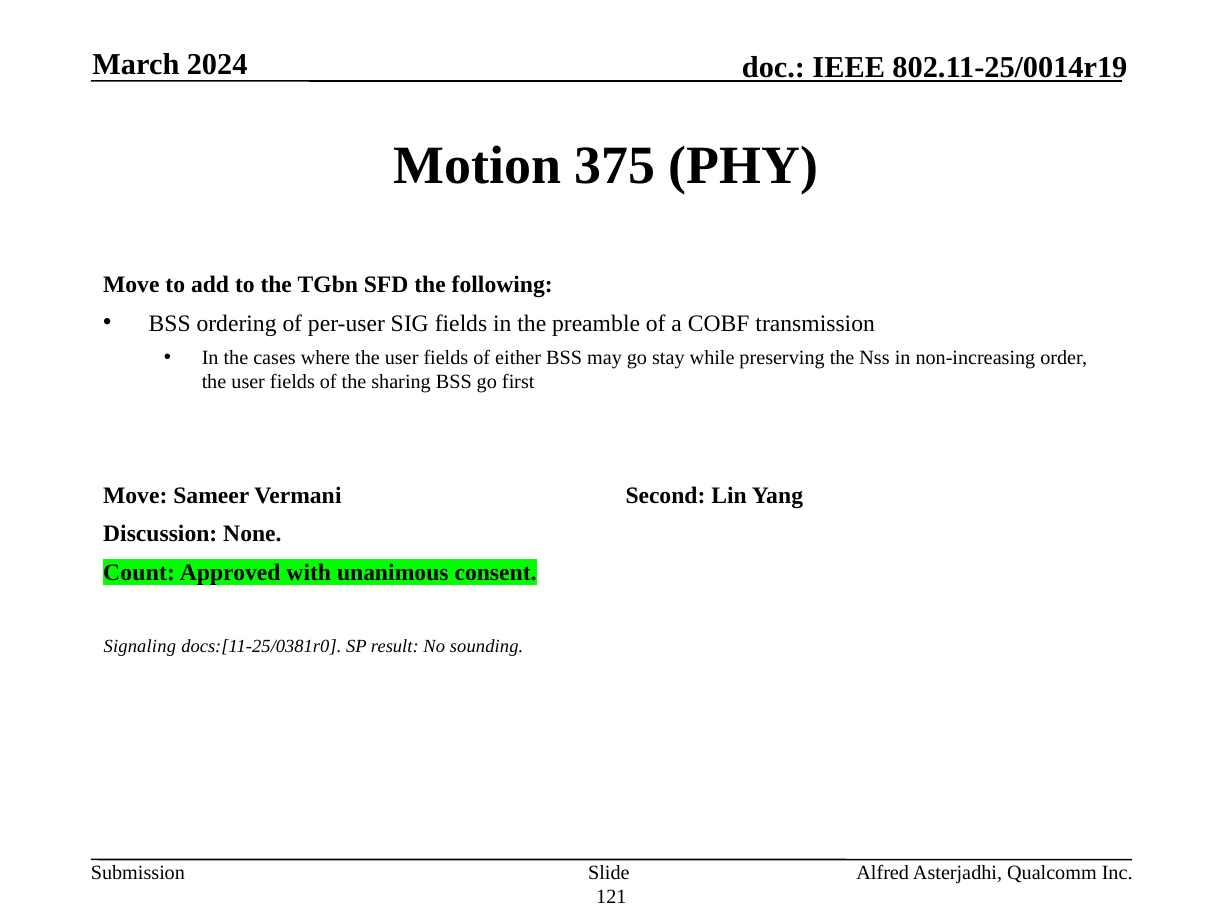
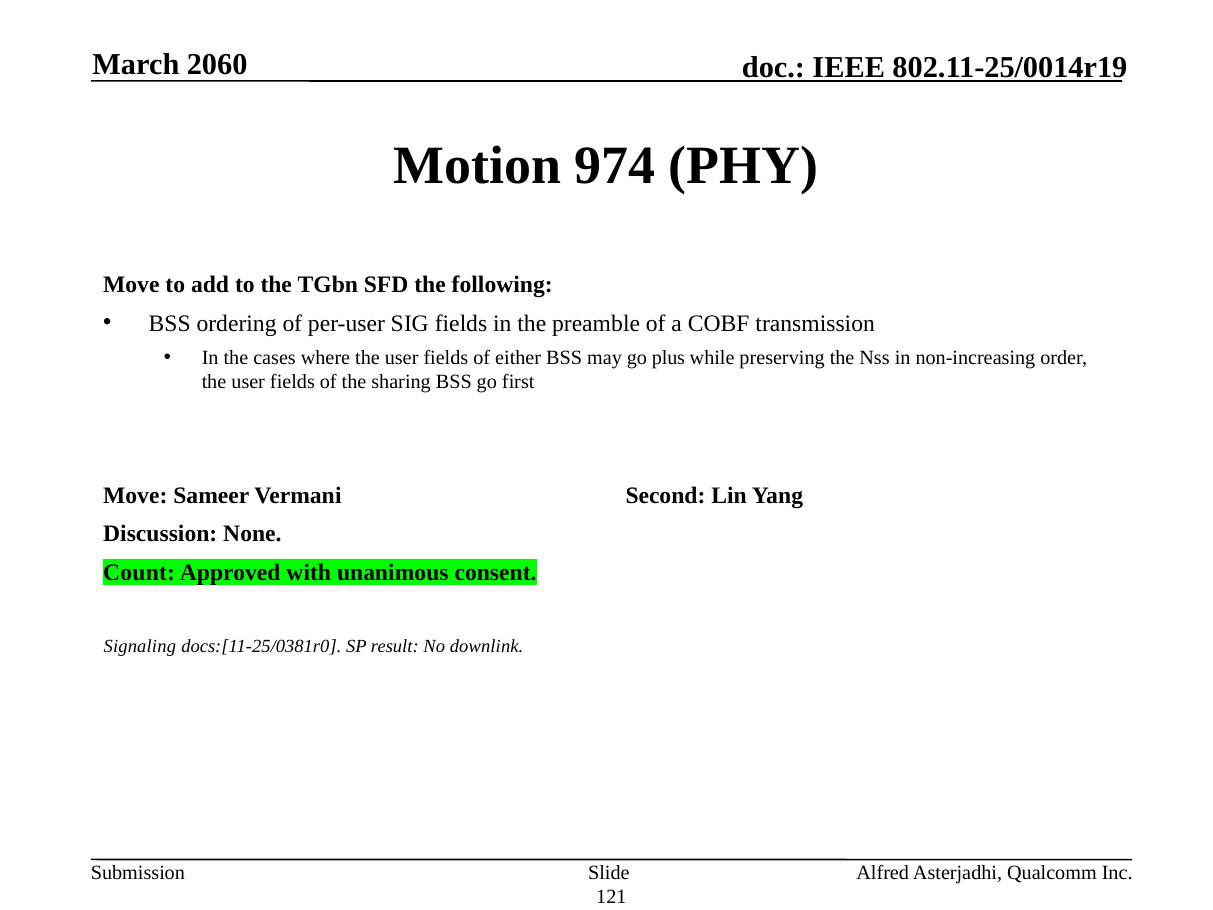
2024: 2024 -> 2060 (217, 64)
375: 375 -> 974 (615, 165)
stay: stay -> plus (669, 358)
sounding: sounding -> downlink (487, 646)
